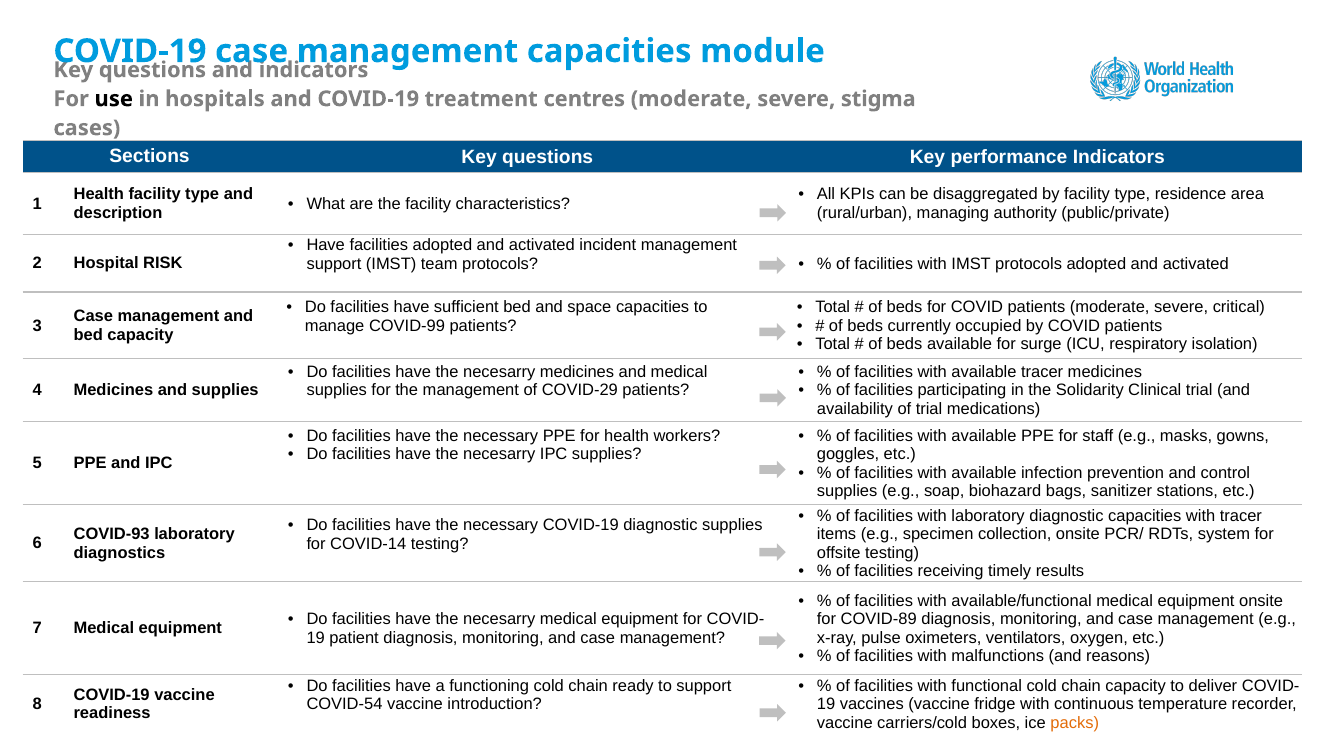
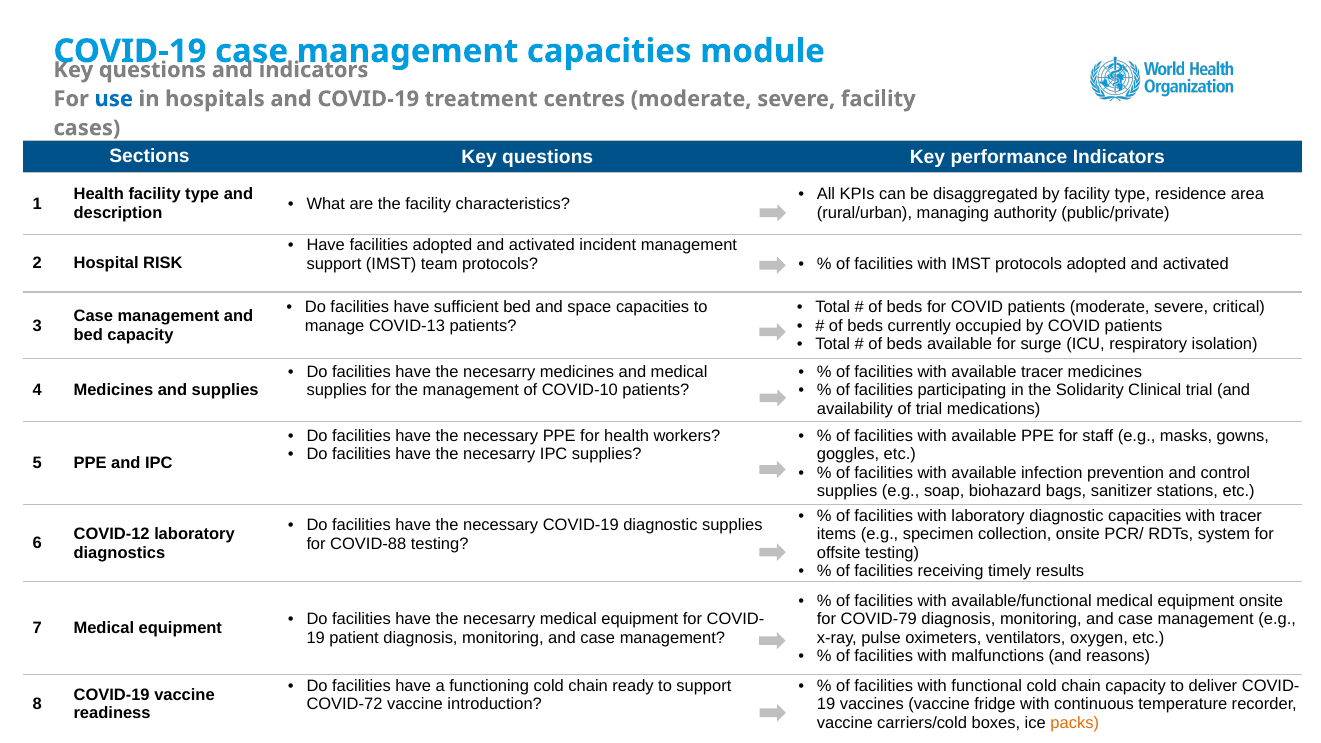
use colour: black -> blue (114, 99)
severe stigma: stigma -> facility (878, 99)
COVID-99: COVID-99 -> COVID-13 (407, 326)
COVID-29: COVID-29 -> COVID-10 (580, 391)
COVID-93: COVID-93 -> COVID-12 (112, 534)
COVID-14: COVID-14 -> COVID-88 (368, 544)
COVID-89: COVID-89 -> COVID-79 (879, 619)
COVID-54: COVID-54 -> COVID-72 (344, 704)
